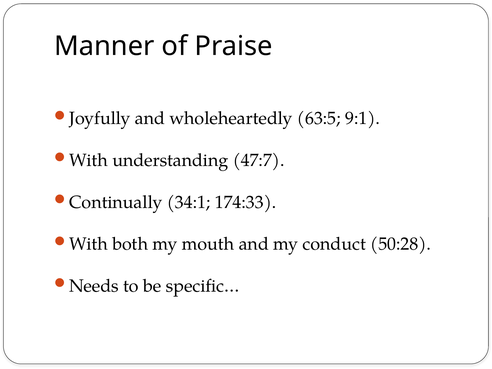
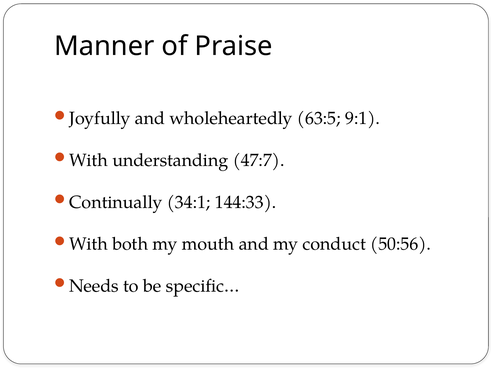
174:33: 174:33 -> 144:33 (246, 202)
50:28: 50:28 -> 50:56 (401, 244)
